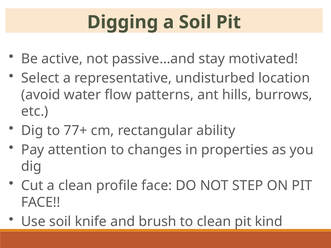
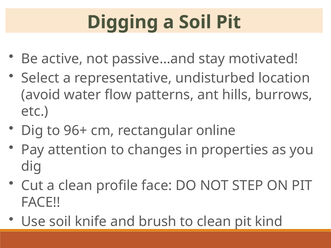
77+: 77+ -> 96+ (76, 131)
ability: ability -> online (216, 131)
